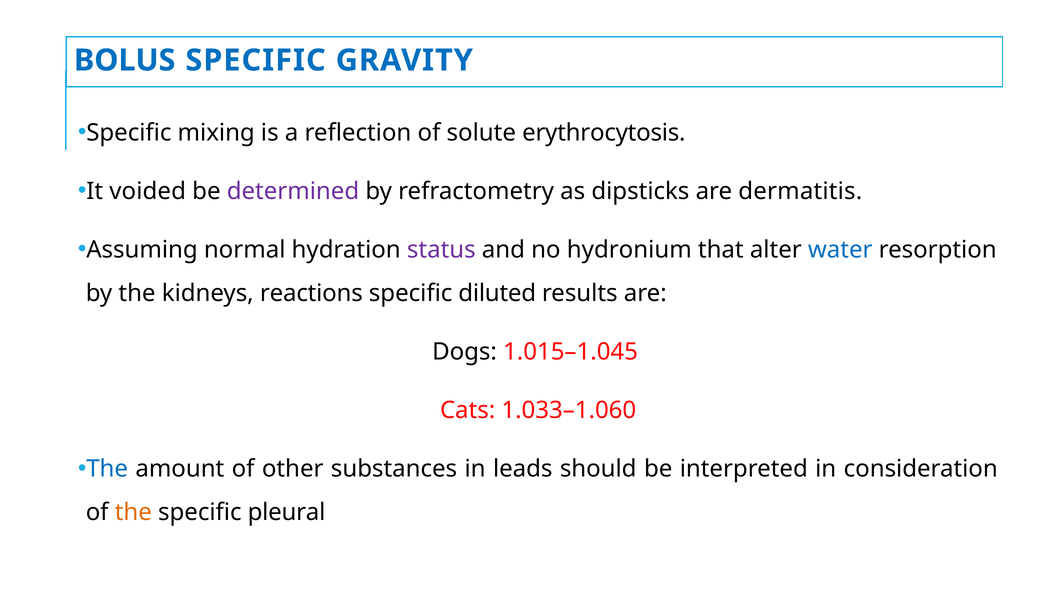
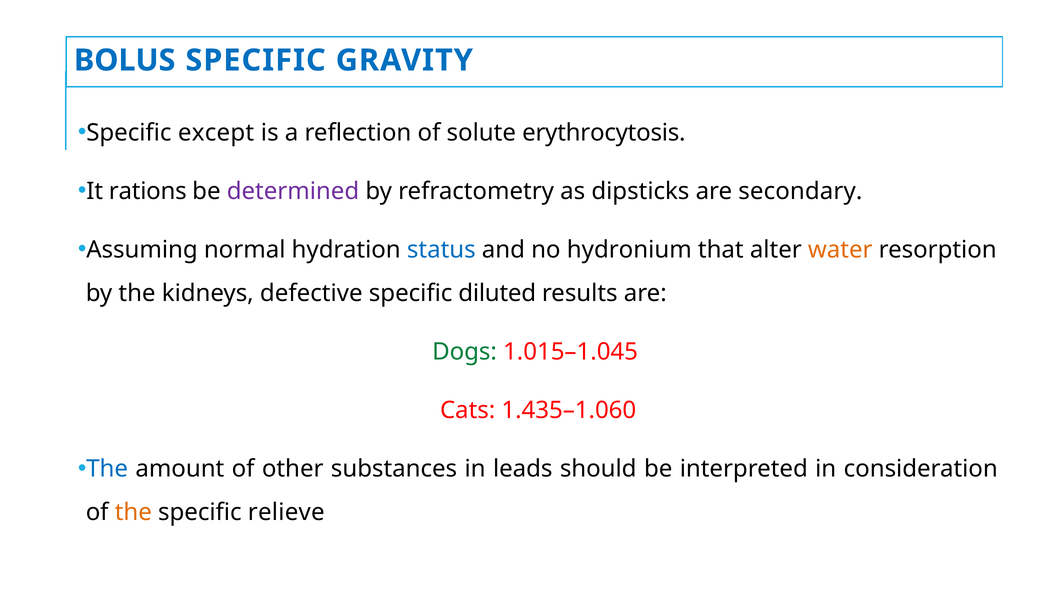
mixing: mixing -> except (216, 133)
voided: voided -> rations (148, 191)
dermatitis: dermatitis -> secondary (800, 191)
status colour: purple -> blue (441, 250)
water colour: blue -> orange (840, 250)
reactions: reactions -> defective (311, 293)
Dogs colour: black -> green (465, 352)
1.033–1.060: 1.033–1.060 -> 1.435–1.060 (569, 410)
pleural: pleural -> relieve (286, 512)
